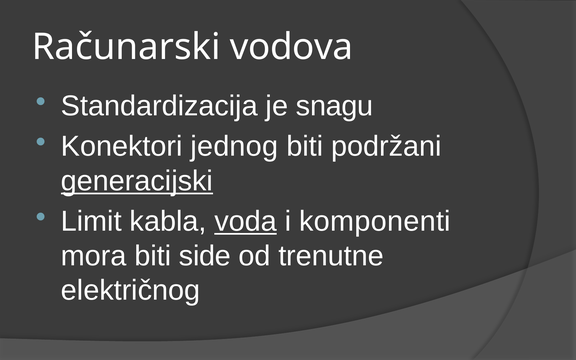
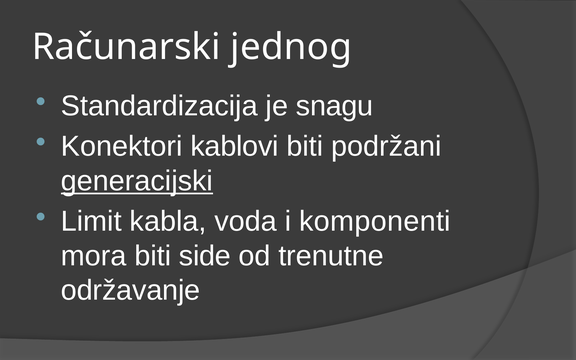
vodova: vodova -> jednog (291, 47)
jednog: jednog -> kablovi (235, 146)
voda underline: present -> none (246, 221)
električnog: električnog -> održavanje (131, 290)
